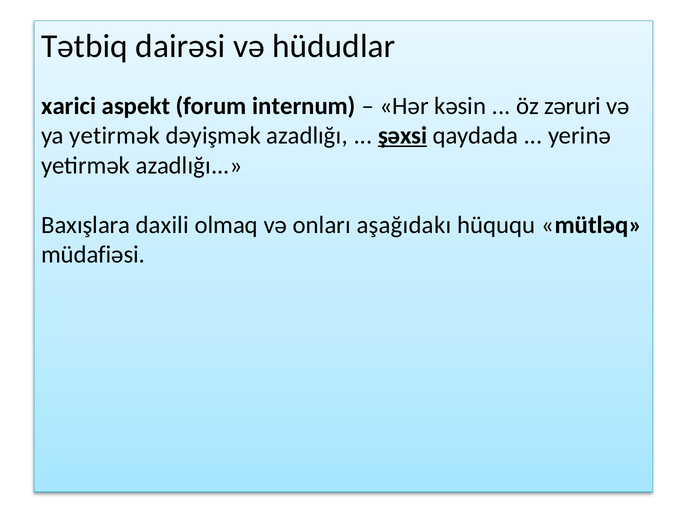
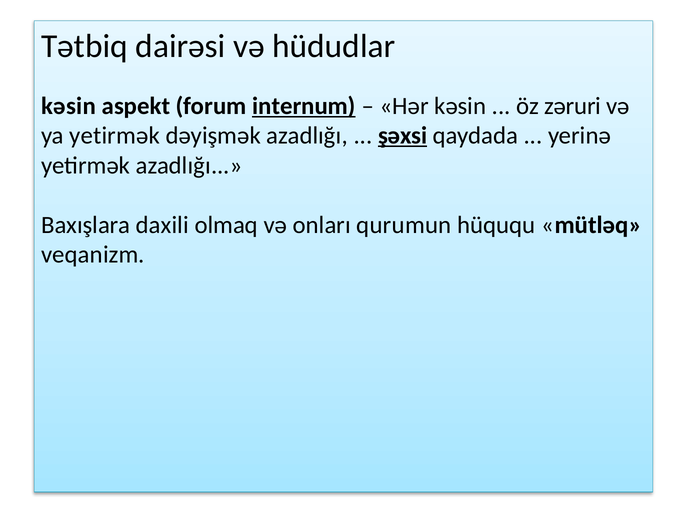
xarici: xarici -> kəsin (69, 106)
internum underline: none -> present (304, 106)
aşağıdakı: aşağıdakı -> qurumun (404, 225)
müdafiəsi: müdafiəsi -> veqanizm (93, 255)
